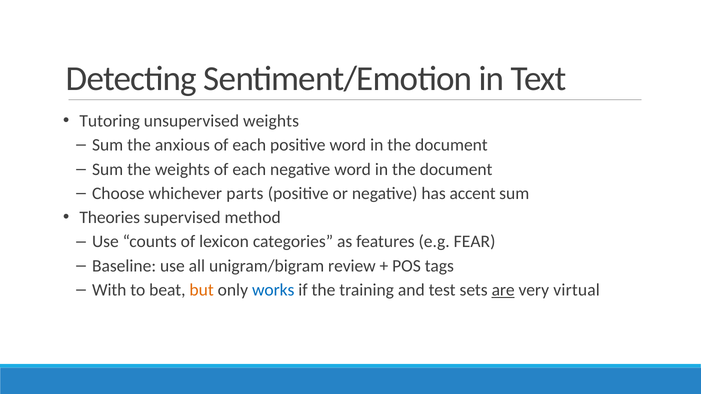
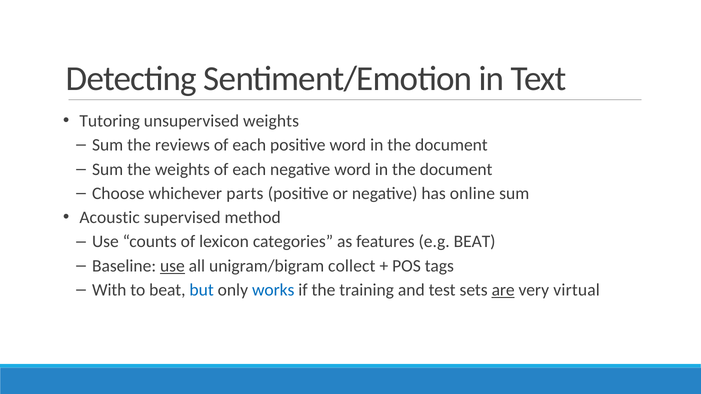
anxious: anxious -> reviews (182, 145)
accent: accent -> online (472, 194)
Theories: Theories -> Acoustic (110, 218)
e.g FEAR: FEAR -> BEAT (475, 242)
use underline: none -> present (172, 266)
review: review -> collect (352, 266)
but colour: orange -> blue (202, 290)
